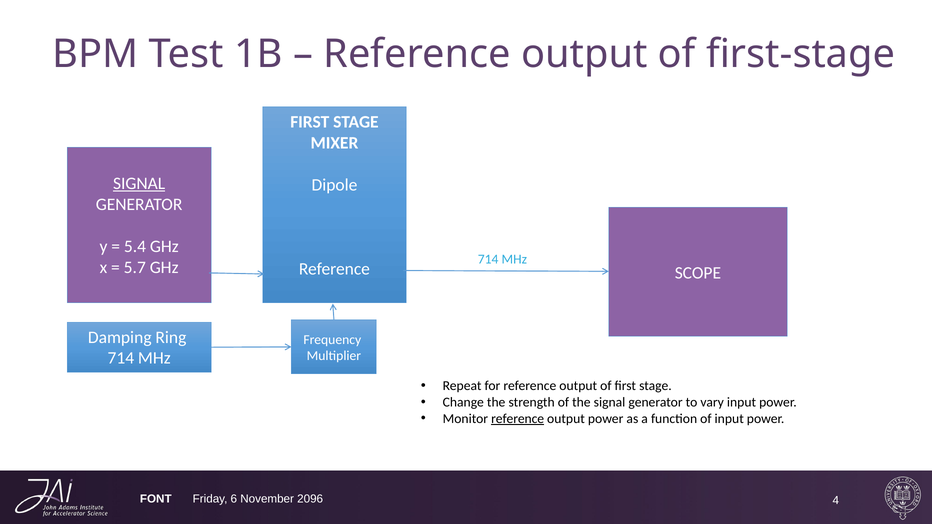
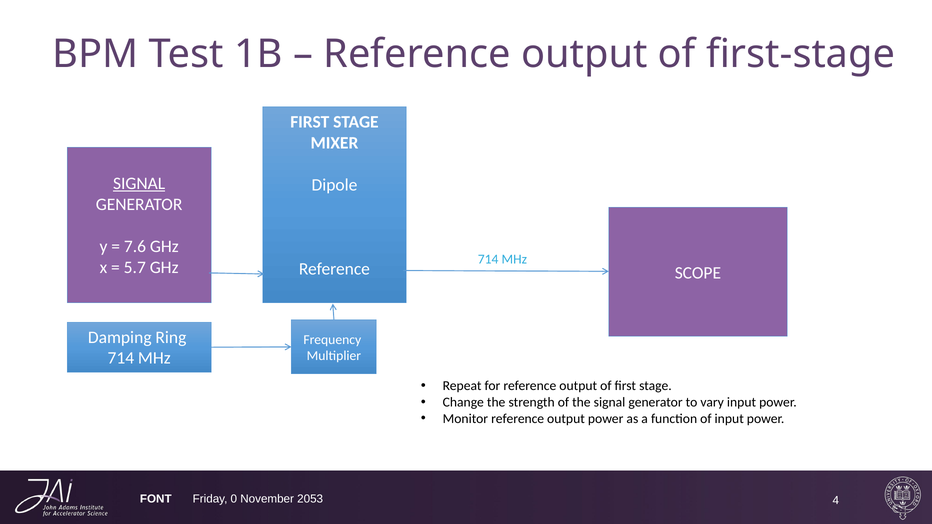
5.4: 5.4 -> 7.6 (135, 247)
reference underline: present -> none (518, 419)
6: 6 -> 0 (234, 499)
2096: 2096 -> 2053 (310, 499)
